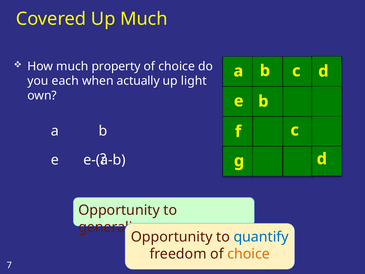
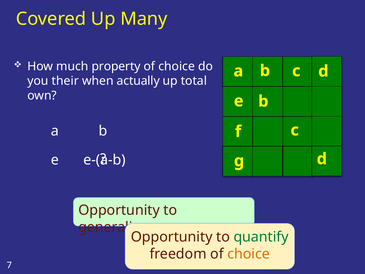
Up Much: Much -> Many (144, 19)
each: each -> their (65, 81)
light: light -> total (194, 81)
quantify colour: blue -> green (261, 237)
